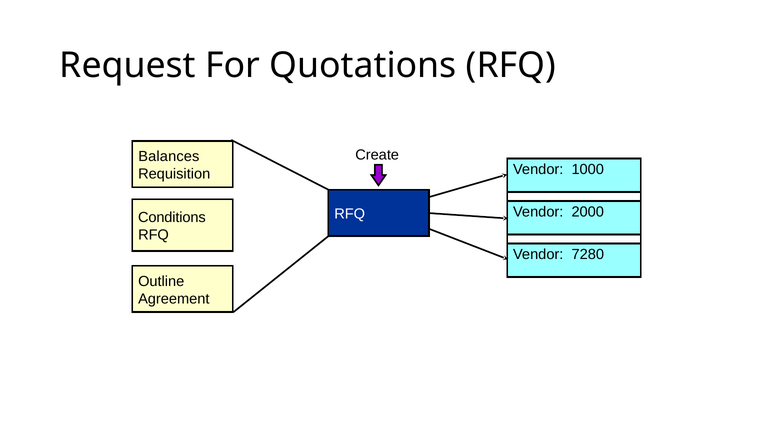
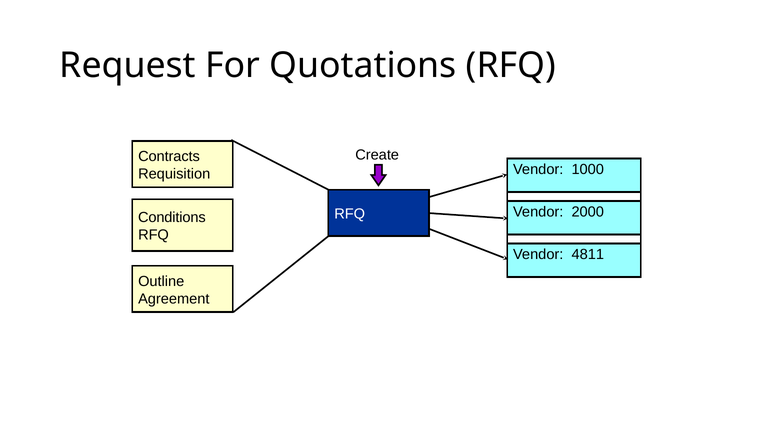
Balances: Balances -> Contracts (169, 156)
7280: 7280 -> 4811 (588, 254)
